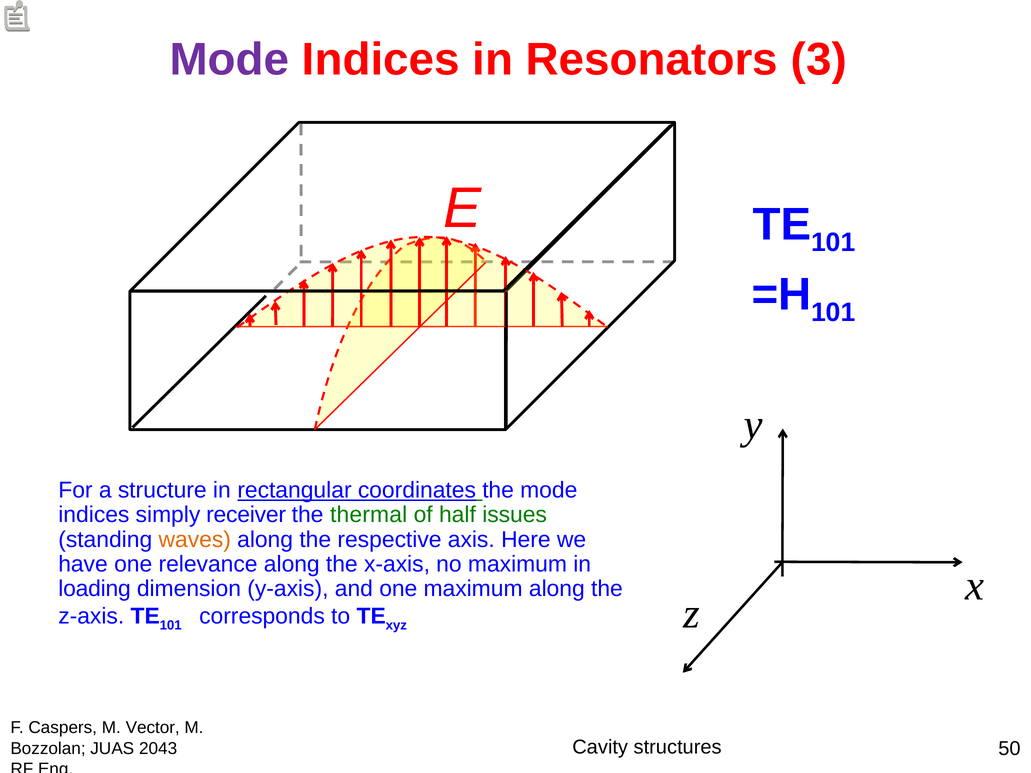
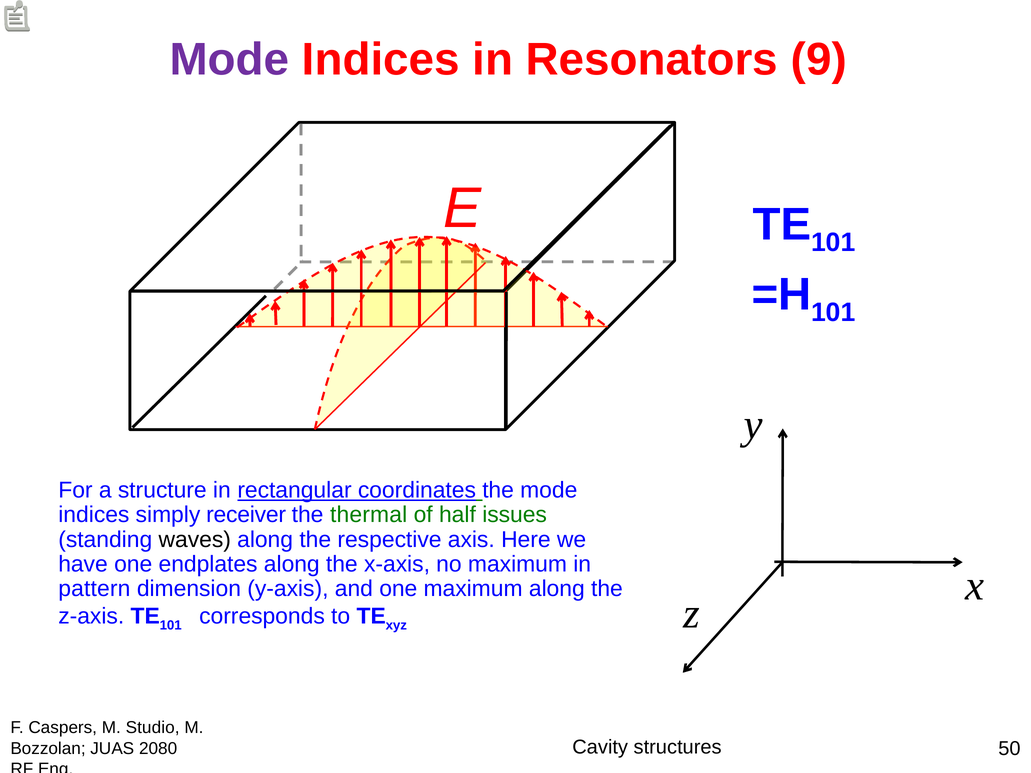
3: 3 -> 9 (819, 60)
waves colour: orange -> black (195, 540)
relevance: relevance -> endplates (208, 564)
loading: loading -> pattern (94, 589)
Vector: Vector -> Studio (153, 728)
2043: 2043 -> 2080 (158, 749)
